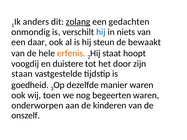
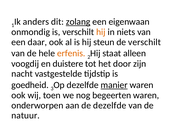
gedachten: gedachten -> eigenwaan (129, 22)
hij colour: blue -> orange (101, 32)
de bewaakt: bewaakt -> verschilt (145, 42)
hoopt: hoopt -> alleen (135, 53)
staan: staan -> nacht (22, 74)
manier underline: none -> present (114, 85)
de kinderen: kinderen -> dezelfde (110, 106)
onszelf: onszelf -> natuur (26, 116)
